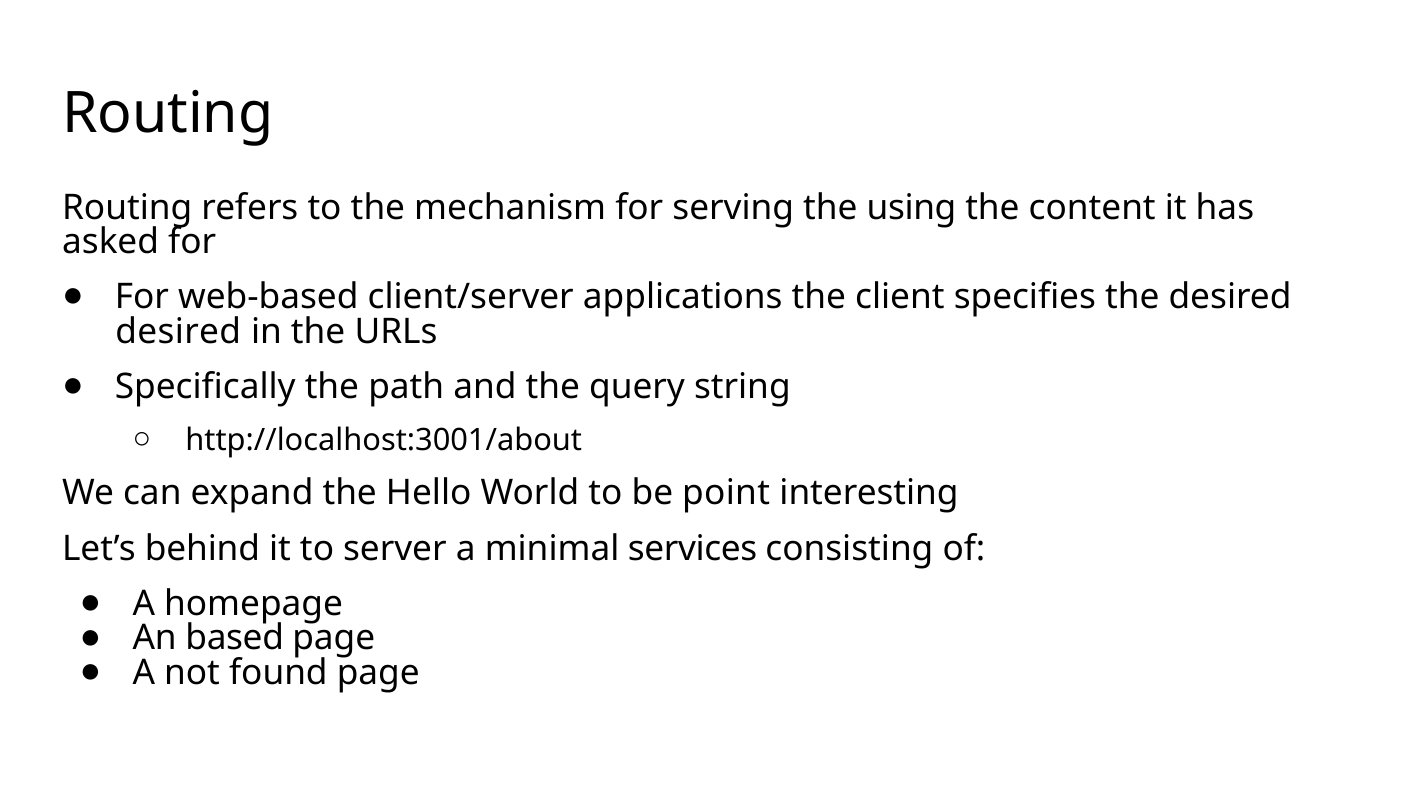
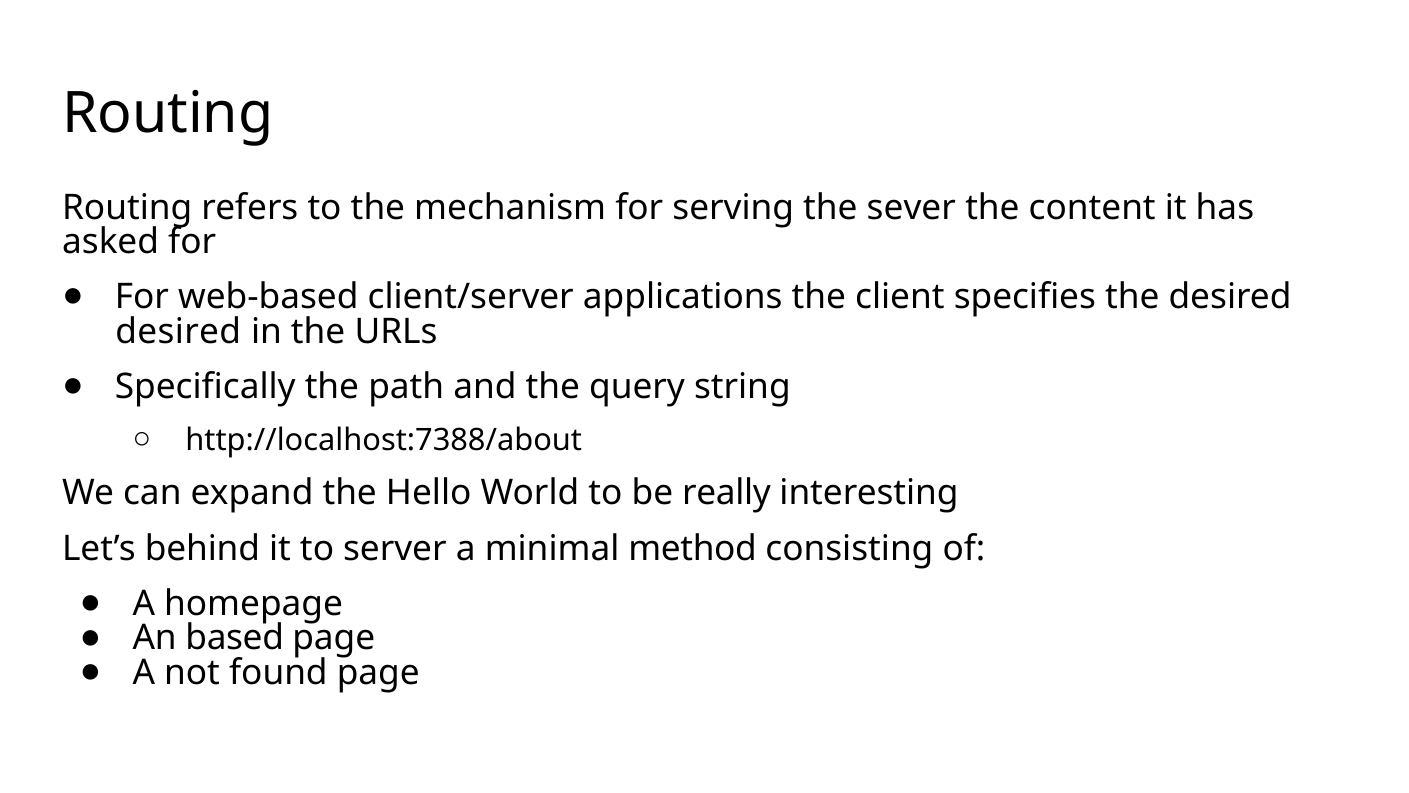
using: using -> sever (911, 207)
http://localhost:3001/about: http://localhost:3001/about -> http://localhost:7388/about (384, 440)
point: point -> really (726, 493)
services: services -> method (693, 548)
